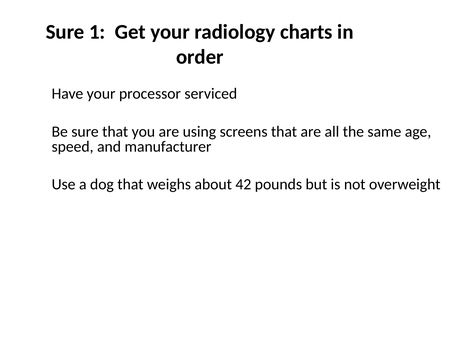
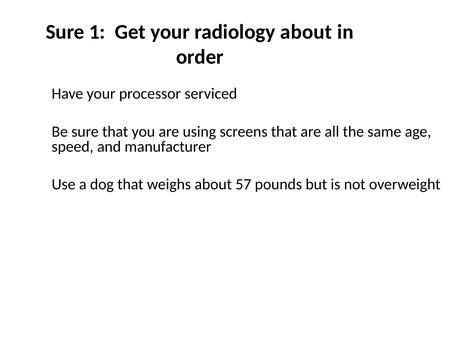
radiology charts: charts -> about (306, 32)
42: 42 -> 57 (243, 184)
